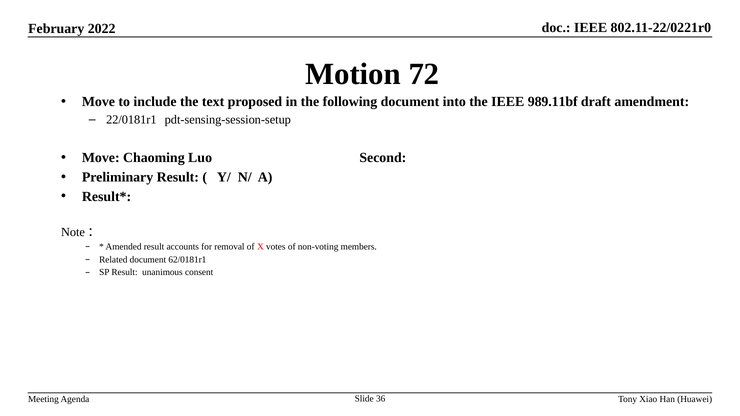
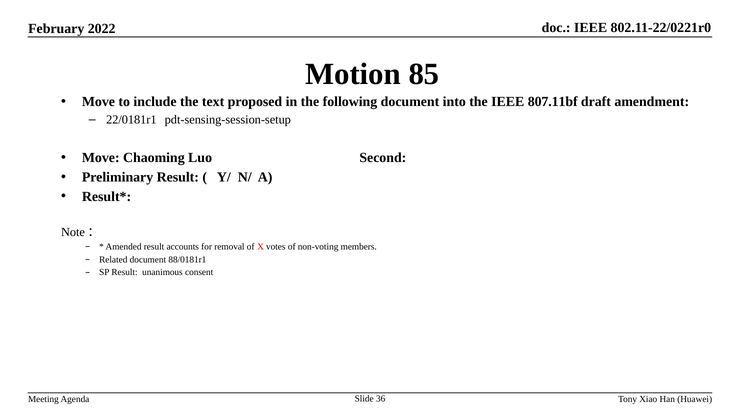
72: 72 -> 85 (424, 74)
989.11bf: 989.11bf -> 807.11bf (553, 102)
62/0181r1: 62/0181r1 -> 88/0181r1 (187, 260)
